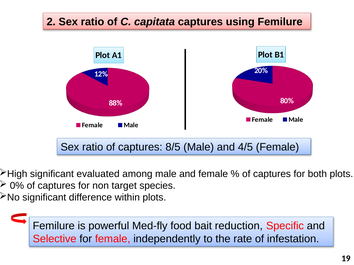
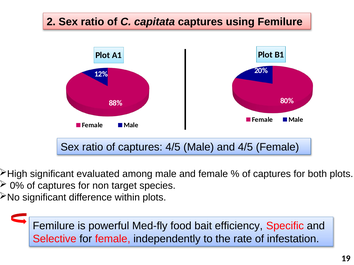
captures 8/5: 8/5 -> 4/5 (173, 147)
reduction: reduction -> efficiency (239, 226)
